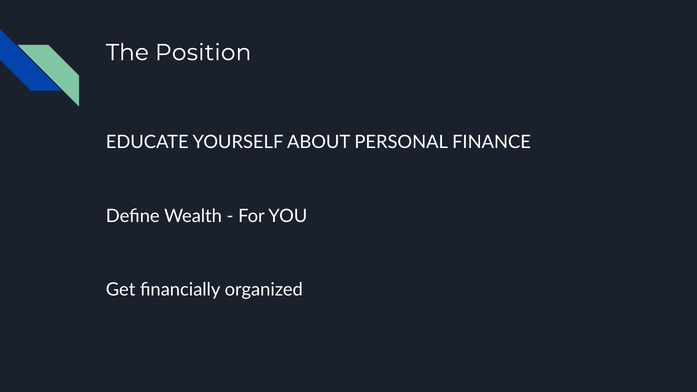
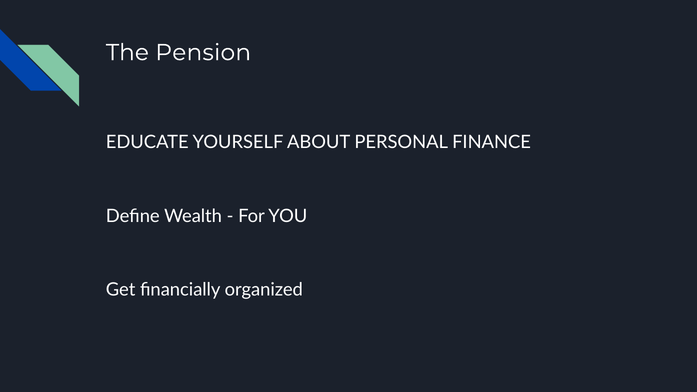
Position: Position -> Pension (203, 53)
